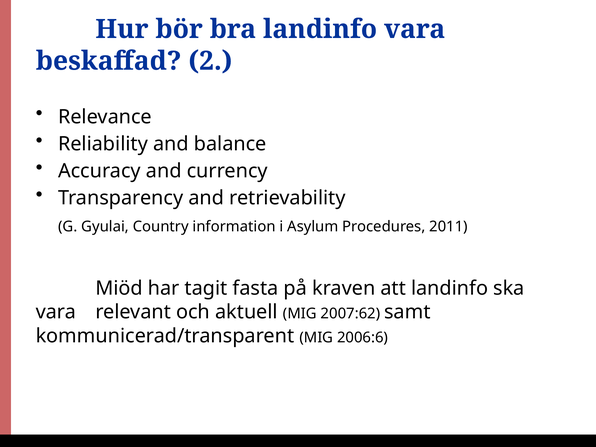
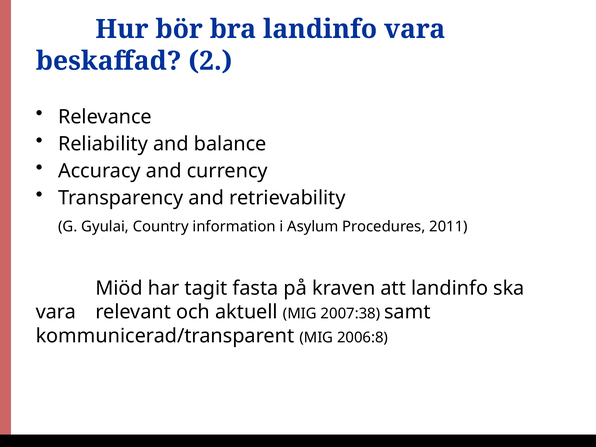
2007:62: 2007:62 -> 2007:38 (350, 314)
2006:6: 2006:6 -> 2006:8 (363, 338)
